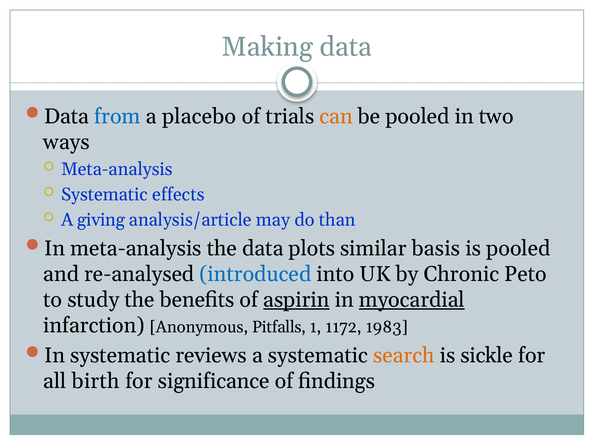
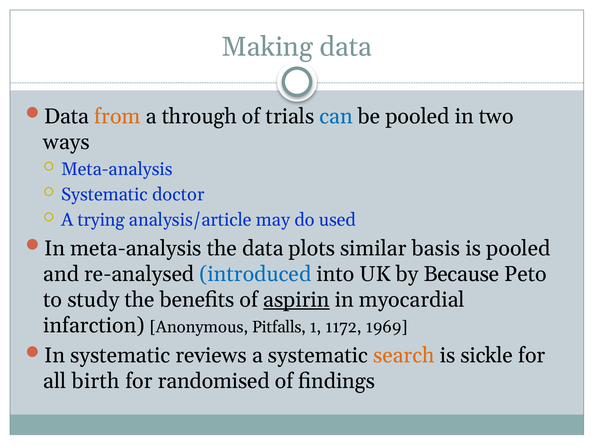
from colour: blue -> orange (117, 116)
placebo: placebo -> through (199, 116)
can colour: orange -> blue (336, 116)
effects: effects -> doctor (178, 195)
giving: giving -> trying (101, 220)
than: than -> used (337, 220)
Chronic: Chronic -> Because (462, 274)
myocardial underline: present -> none (412, 300)
1983: 1983 -> 1969 (387, 327)
significance: significance -> randomised (214, 382)
